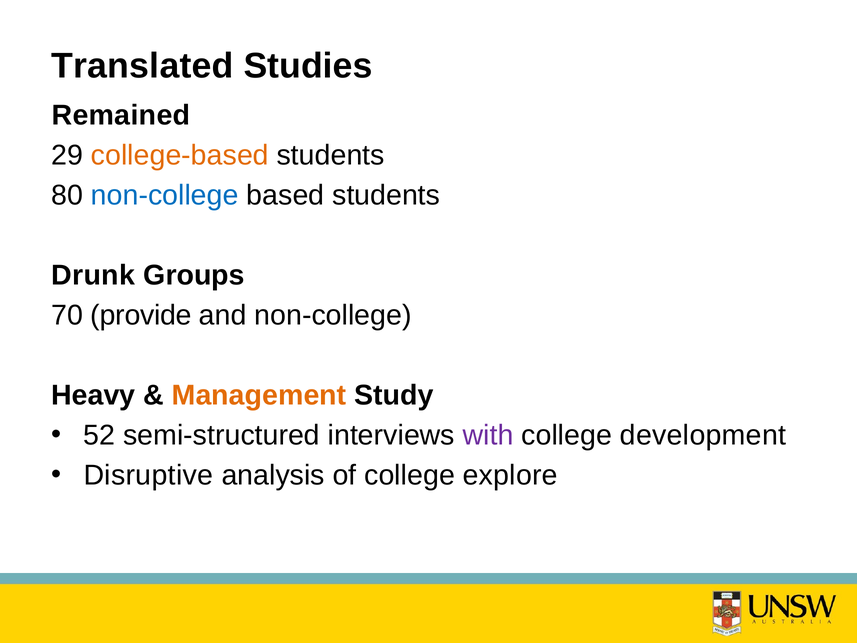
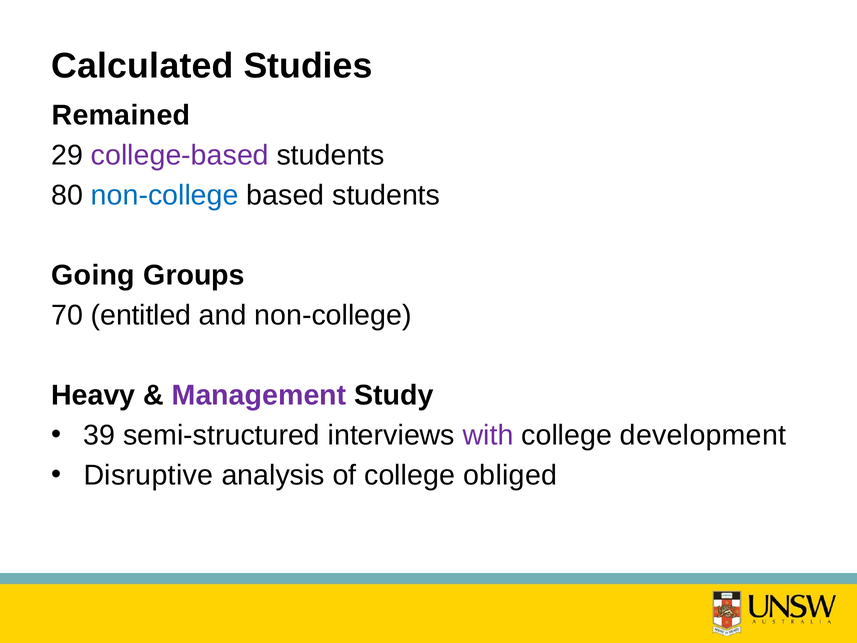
Translated: Translated -> Calculated (142, 66)
college-based colour: orange -> purple (180, 155)
Drunk: Drunk -> Going (93, 275)
provide: provide -> entitled (141, 315)
Management colour: orange -> purple (259, 395)
52: 52 -> 39 (99, 435)
explore: explore -> obliged (510, 475)
